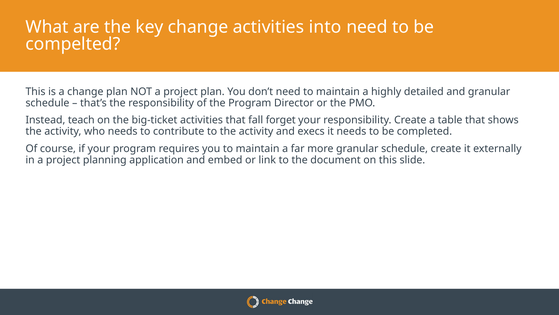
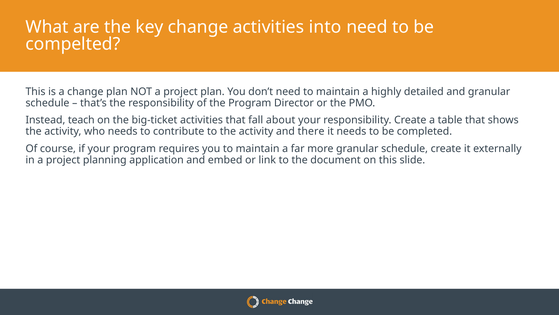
forget: forget -> about (281, 120)
execs: execs -> there (311, 131)
